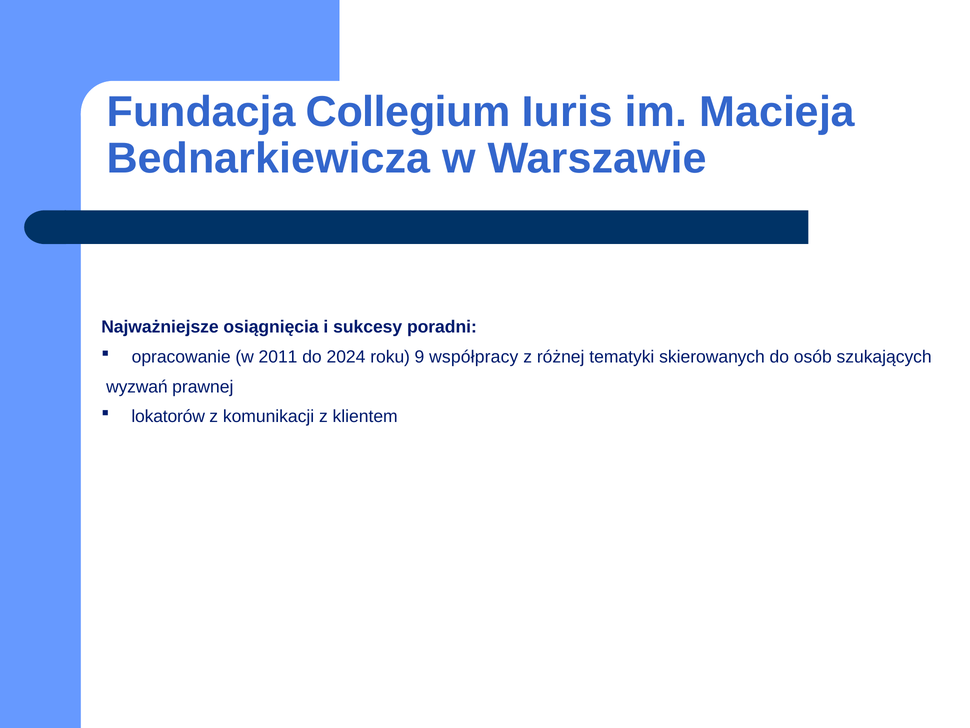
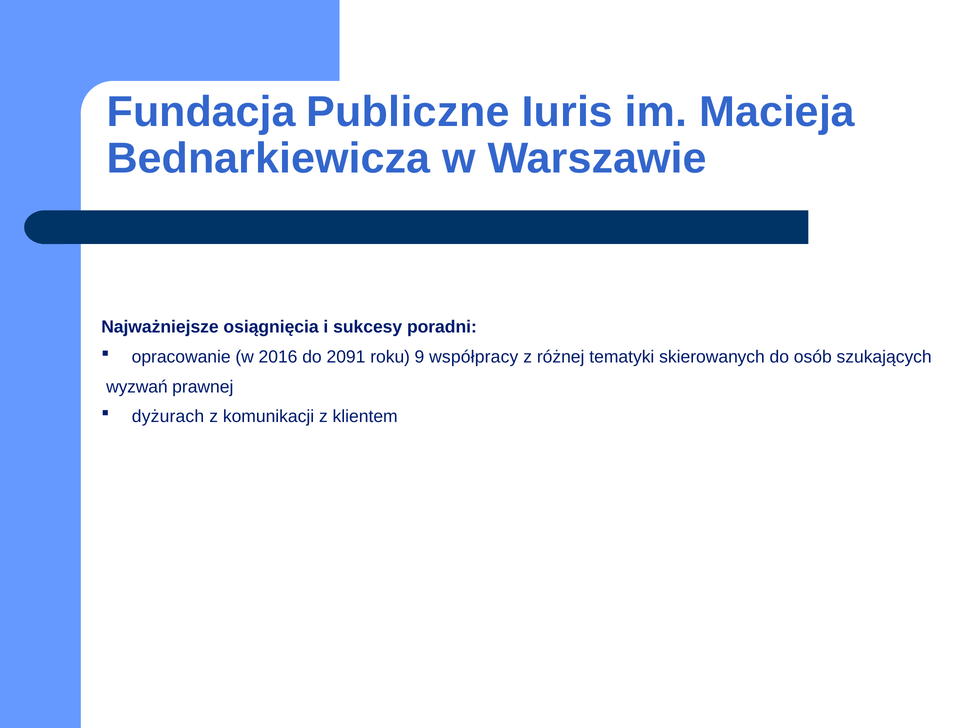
Collegium: Collegium -> Publiczne (408, 112)
2011: 2011 -> 2016 (278, 357)
2024: 2024 -> 2091 (346, 357)
lokatorów: lokatorów -> dyżurach (168, 416)
